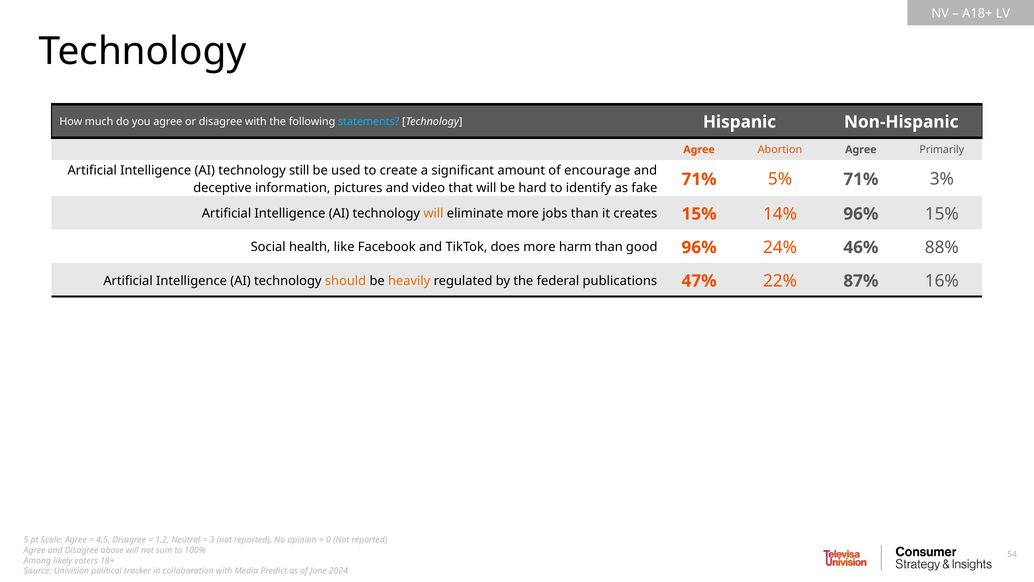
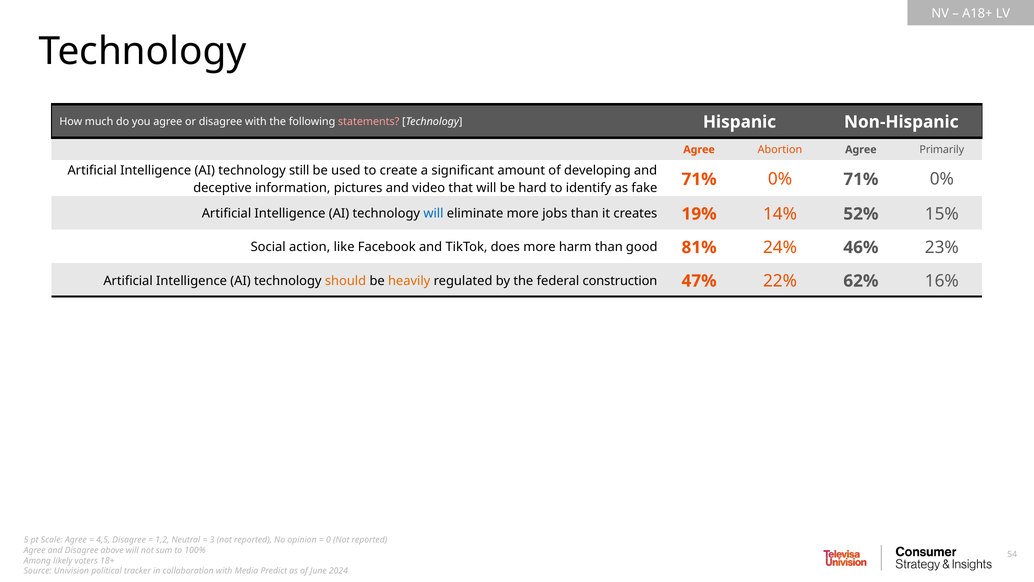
statements colour: light blue -> pink (369, 122)
encourage: encourage -> developing (597, 170)
5%: 5% -> 0% (780, 179)
3%: 3% -> 0% (942, 179)
will colour: orange -> blue (433, 214)
creates 15%: 15% -> 19% (699, 214)
14% 96%: 96% -> 52% (861, 214)
health: health -> action (310, 247)
good 96%: 96% -> 81% (699, 247)
88%: 88% -> 23% (942, 247)
publications: publications -> construction (620, 281)
87%: 87% -> 62% (861, 281)
